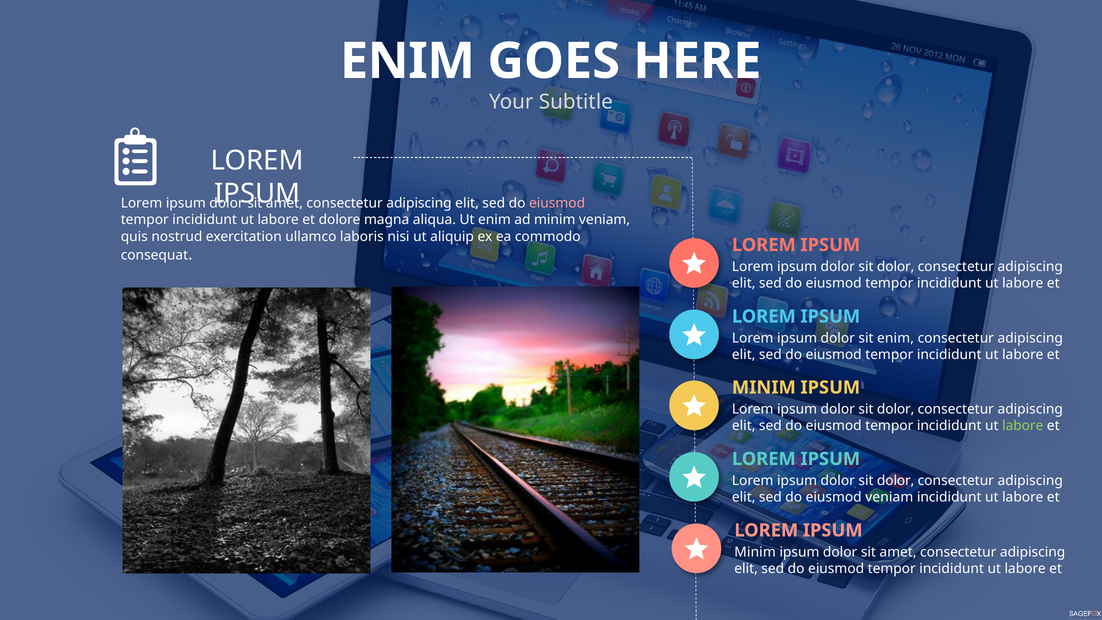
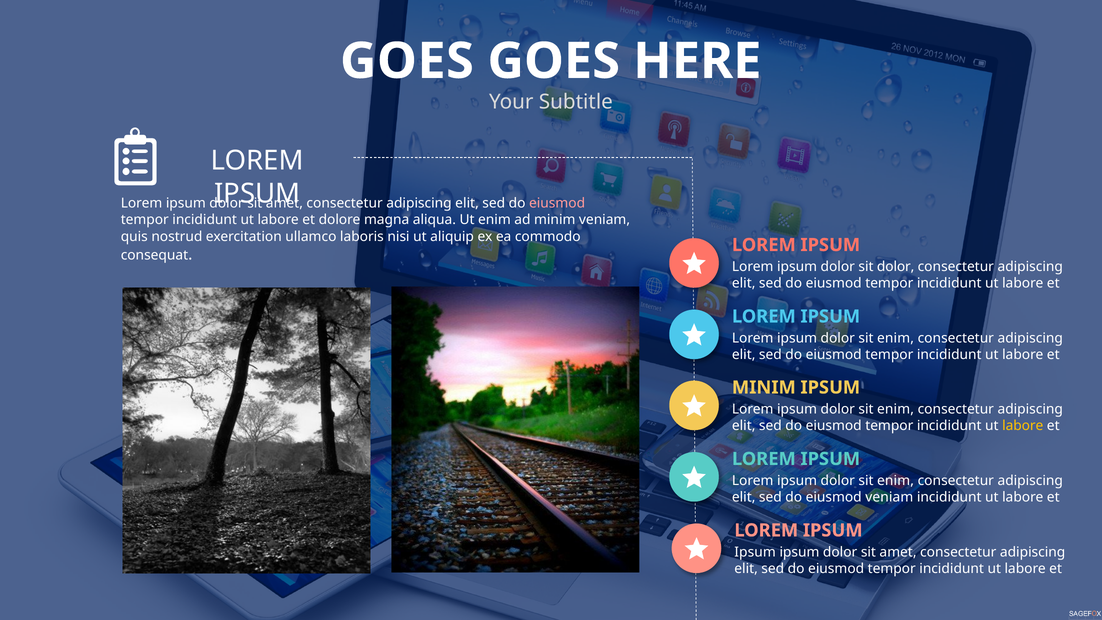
ENIM: ENIM -> GOES (407, 61)
dolor: dolor -> enim (896, 409)
labore colour: light green -> yellow (1023, 426)
dolor: dolor -> enim (896, 481)
Minim: Minim -> Ipsum (755, 552)
